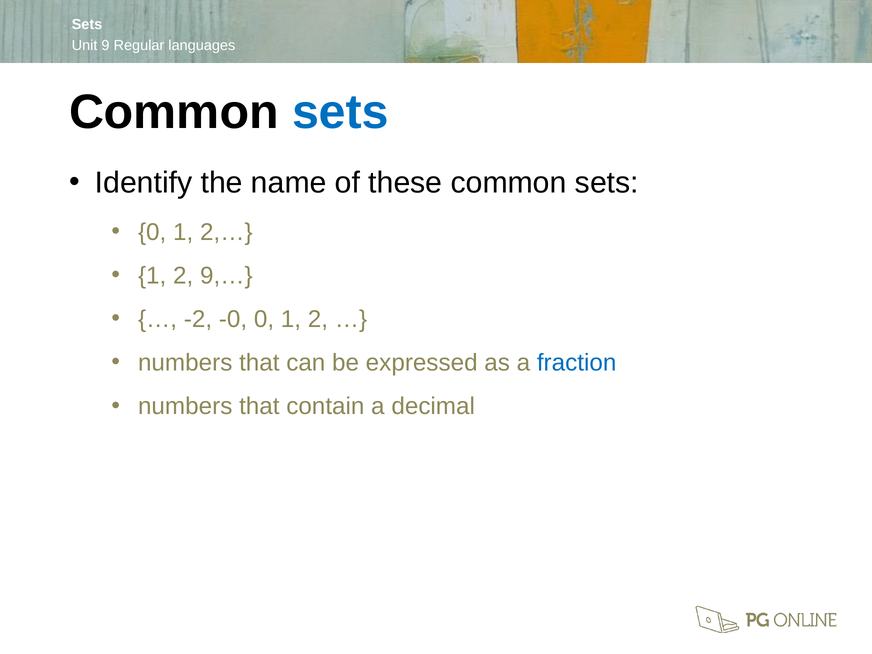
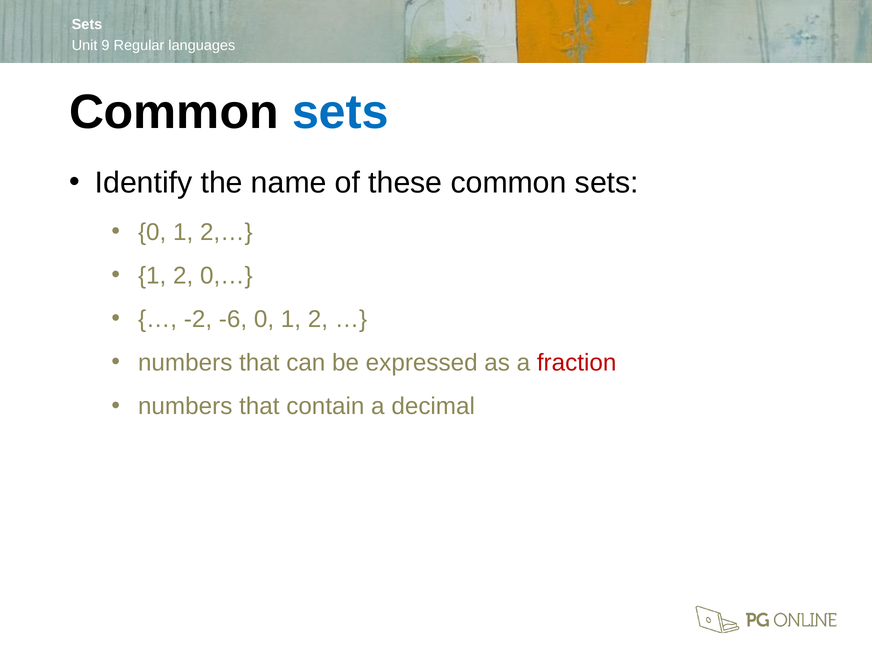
9,…: 9,… -> 0,… (226, 276)
-0: -0 -> -6 (233, 319)
fraction colour: blue -> red (577, 363)
